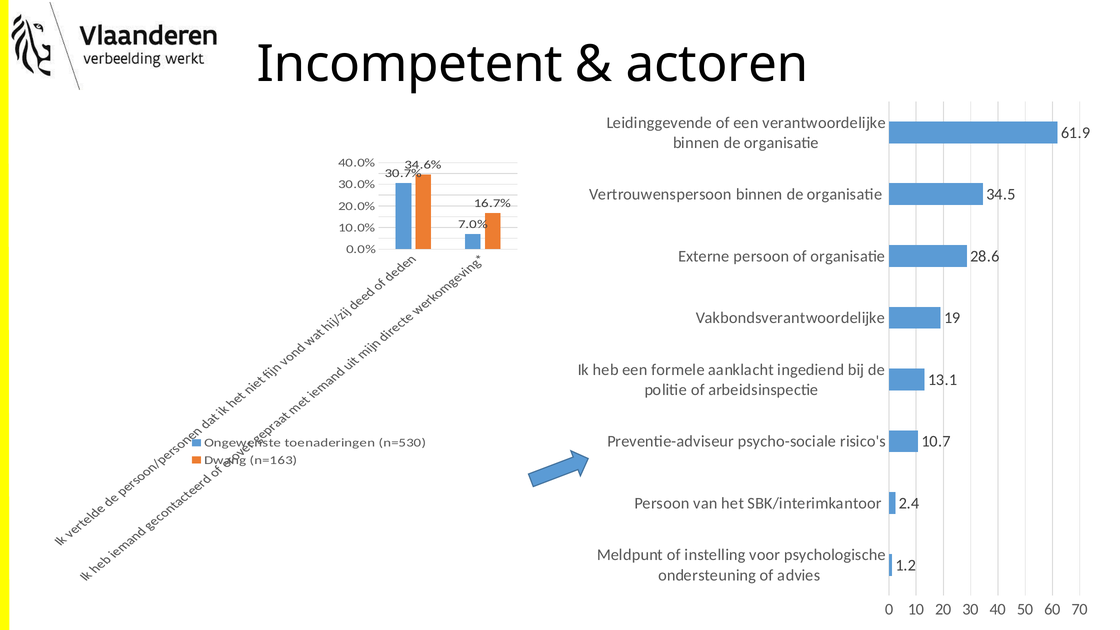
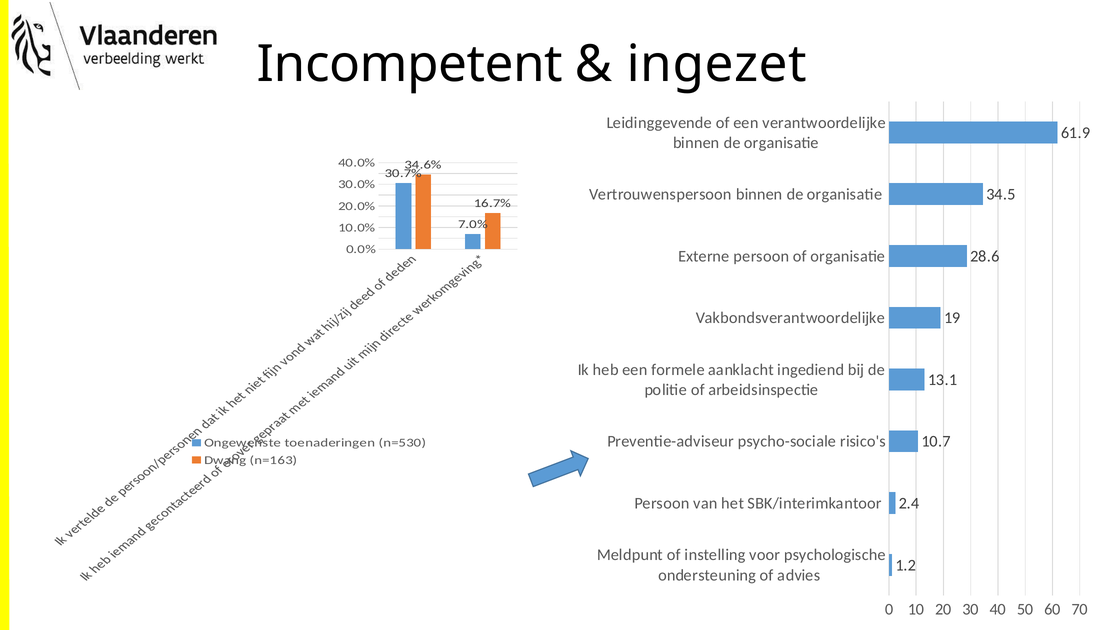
actoren: actoren -> ingezet (717, 64)
